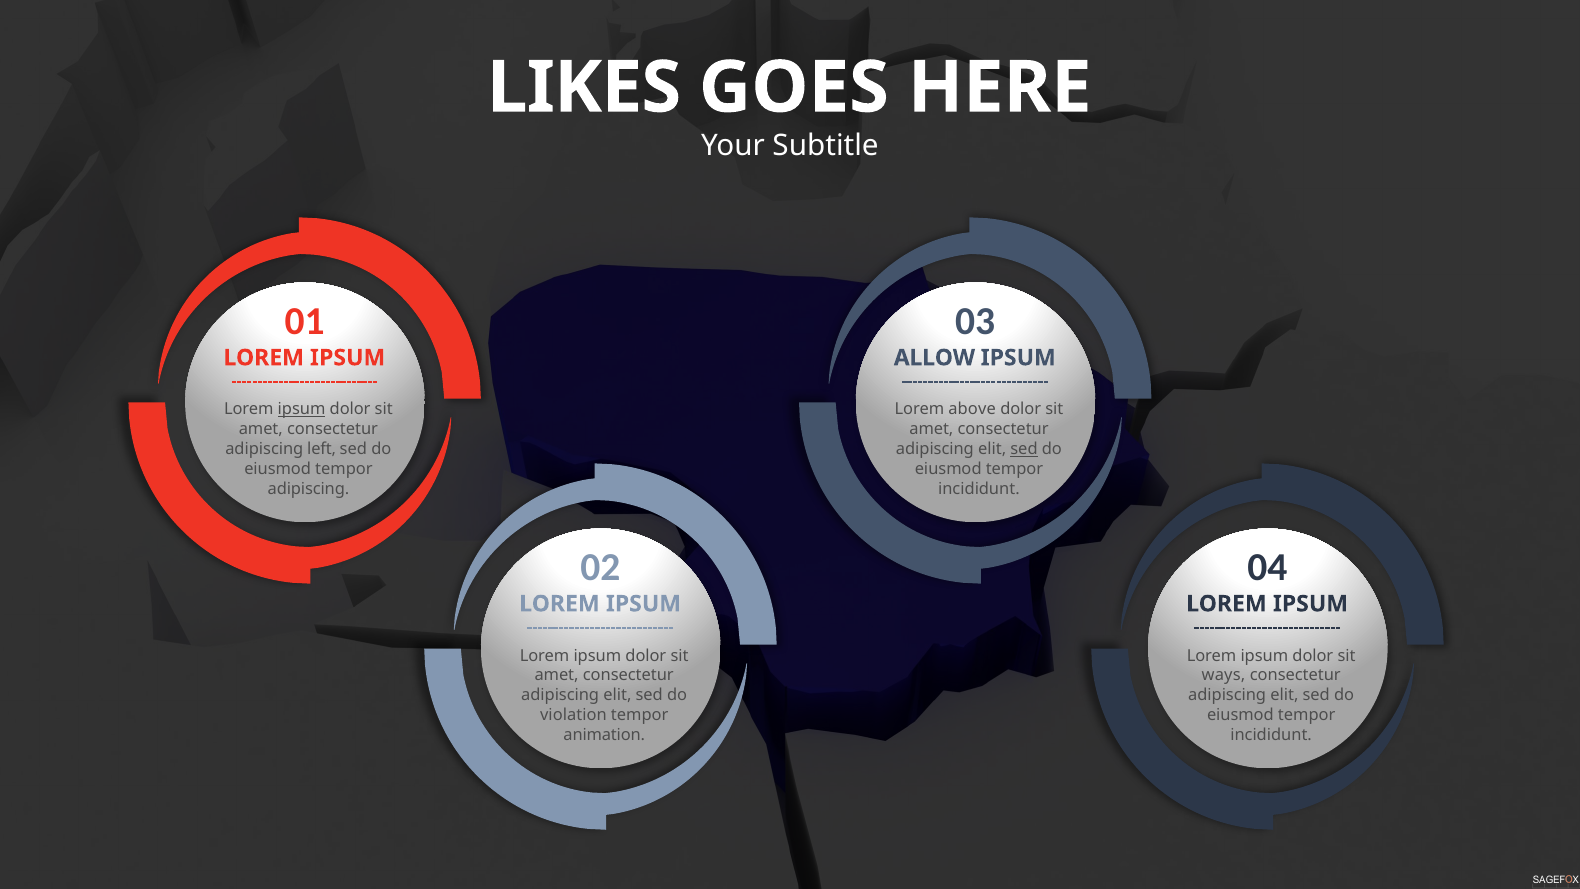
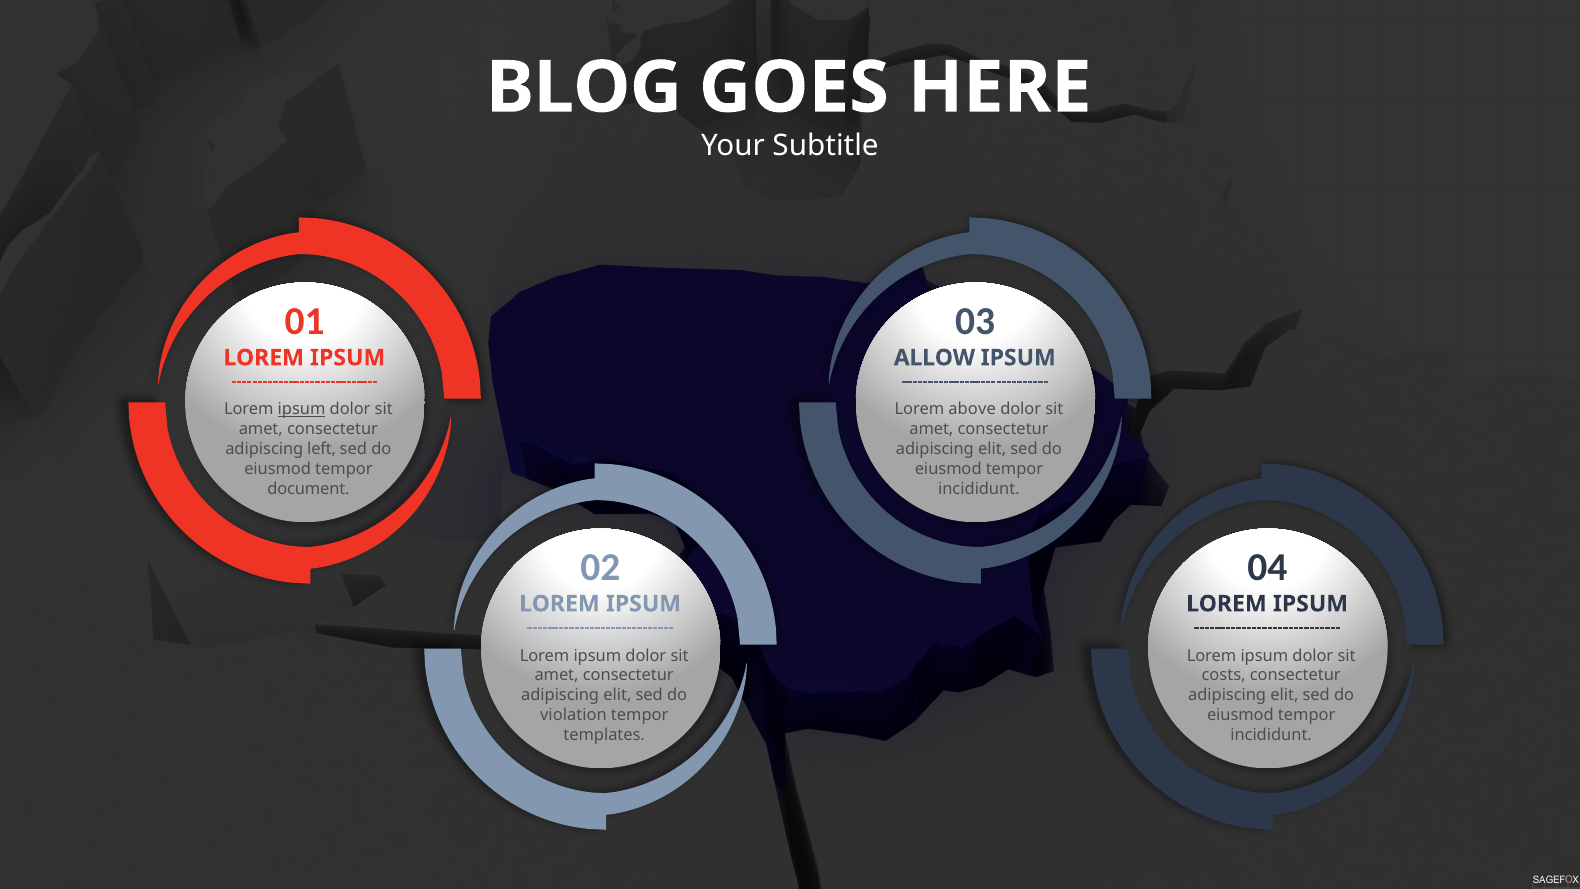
LIKES: LIKES -> BLOG (584, 88)
sed underline: present -> none (1024, 449)
adipiscing: adipiscing -> document (308, 488)
ways: ways -> costs (1224, 675)
animation: animation -> templates (604, 735)
